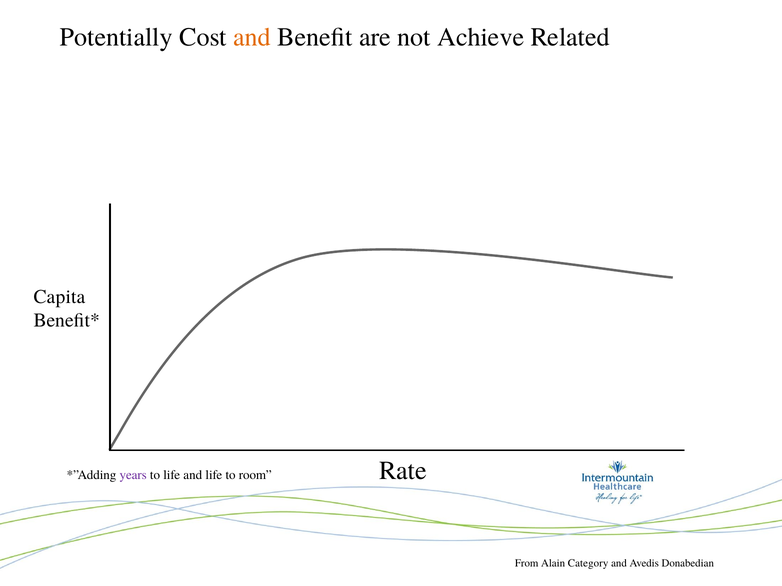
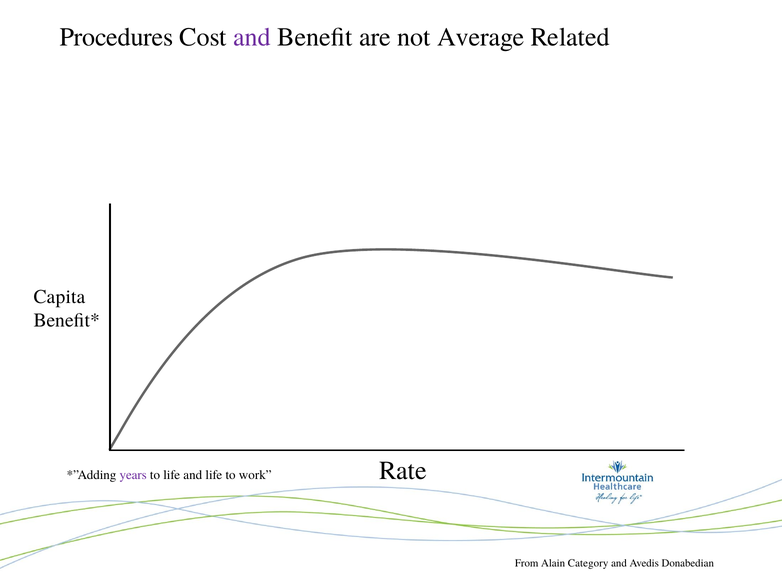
Potentially: Potentially -> Procedures (116, 37)
and colour: orange -> purple (252, 37)
Achieve: Achieve -> Average (481, 37)
room: room -> work (255, 475)
